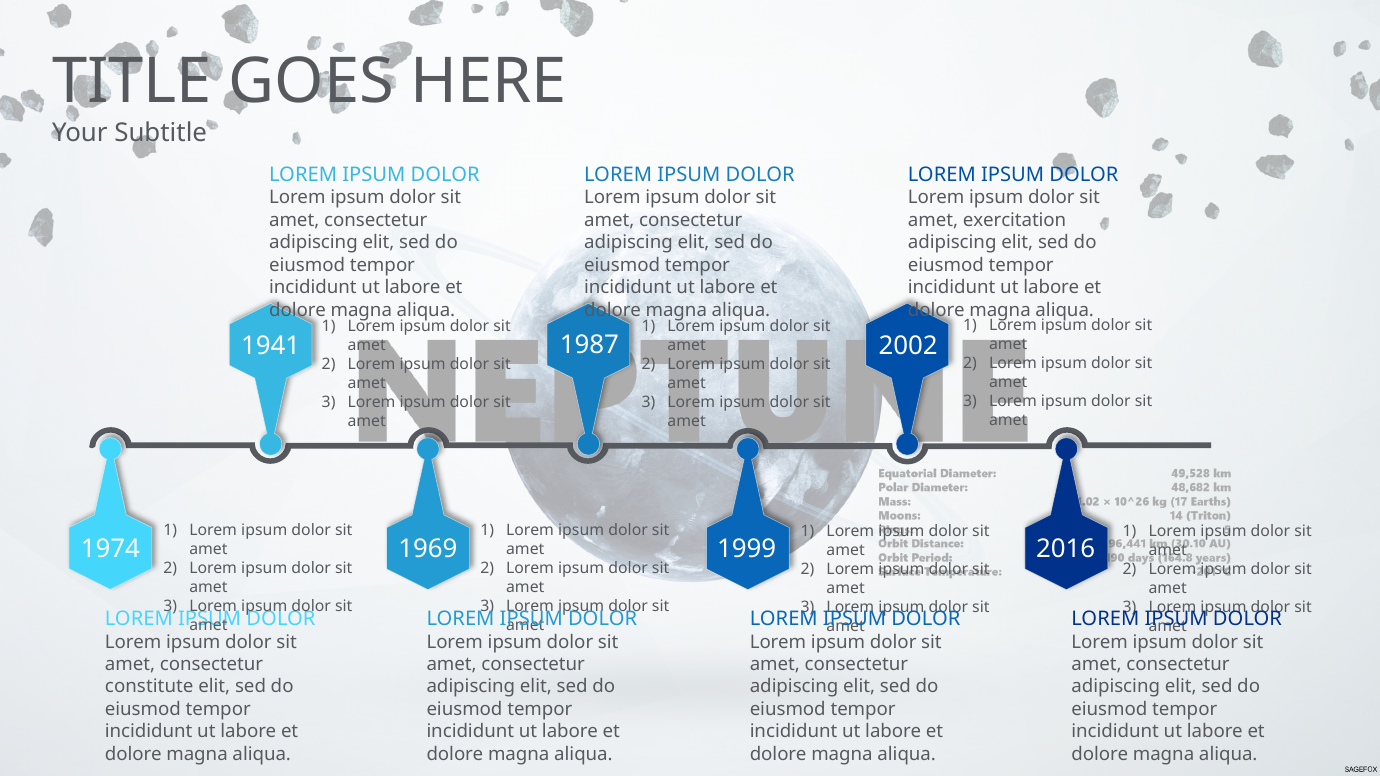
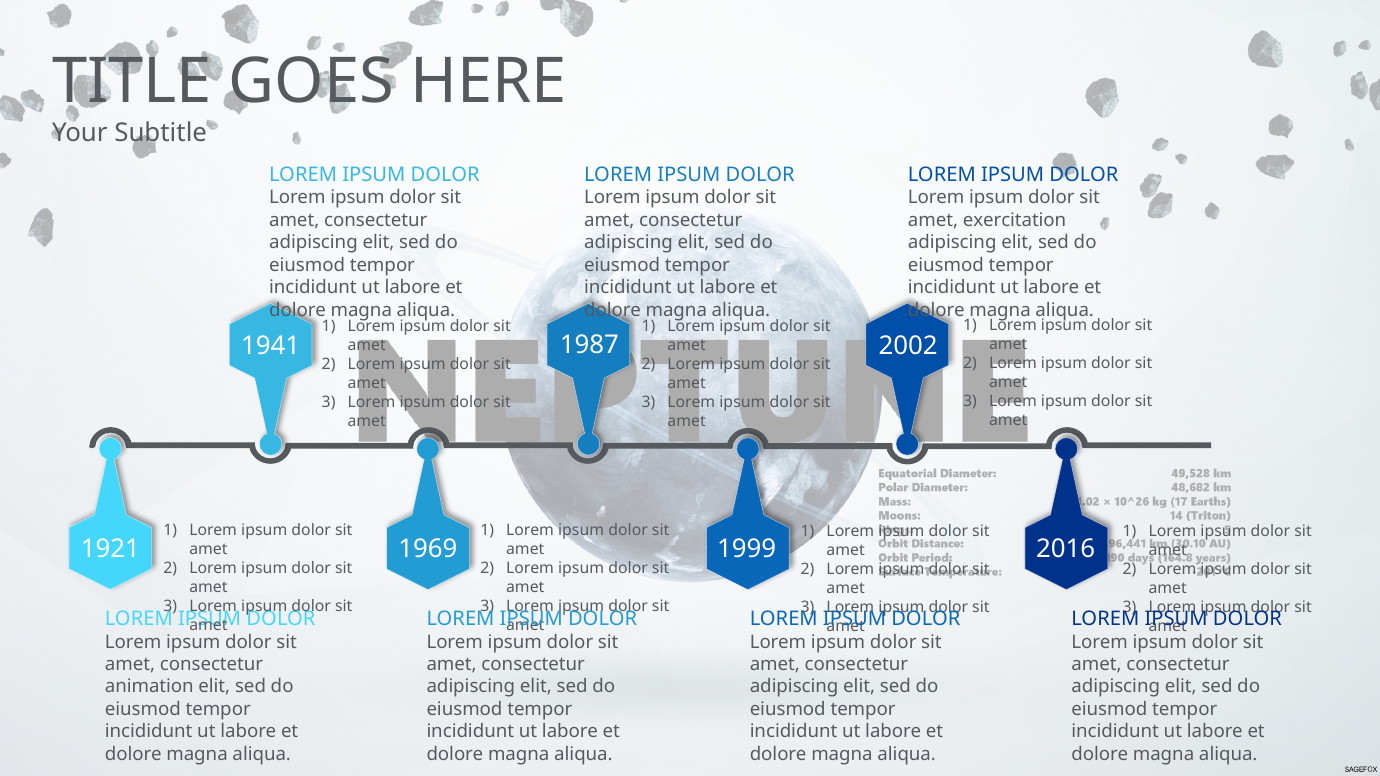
1974: 1974 -> 1921 (110, 549)
constitute: constitute -> animation (149, 687)
